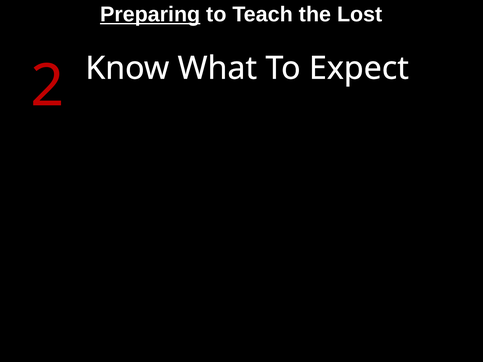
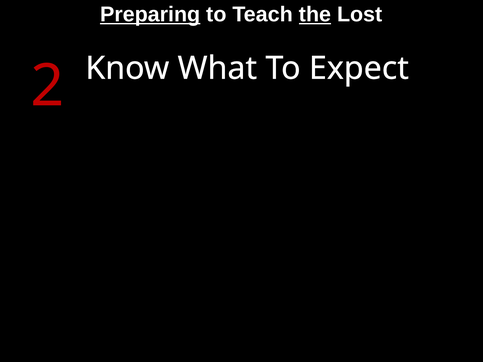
the underline: none -> present (315, 14)
